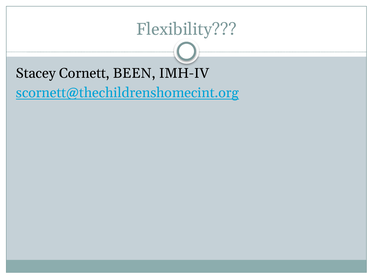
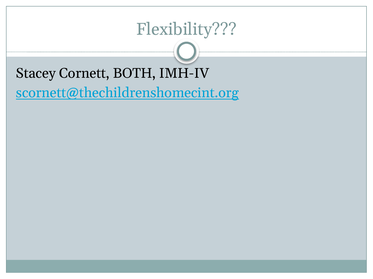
BEEN: BEEN -> BOTH (135, 74)
